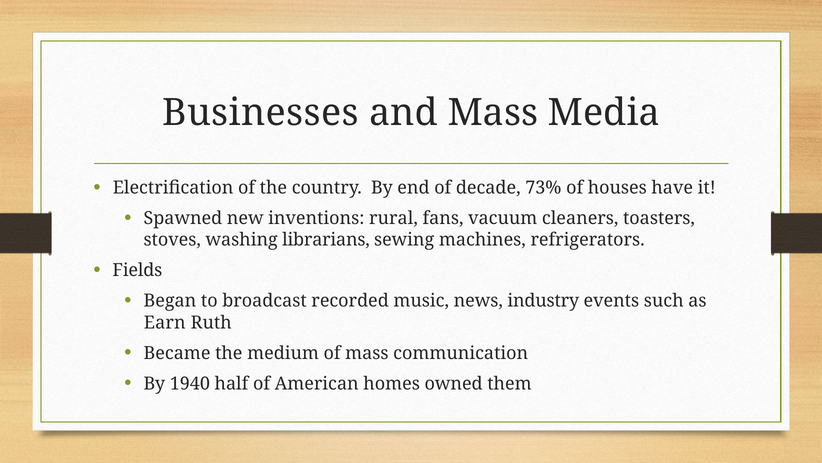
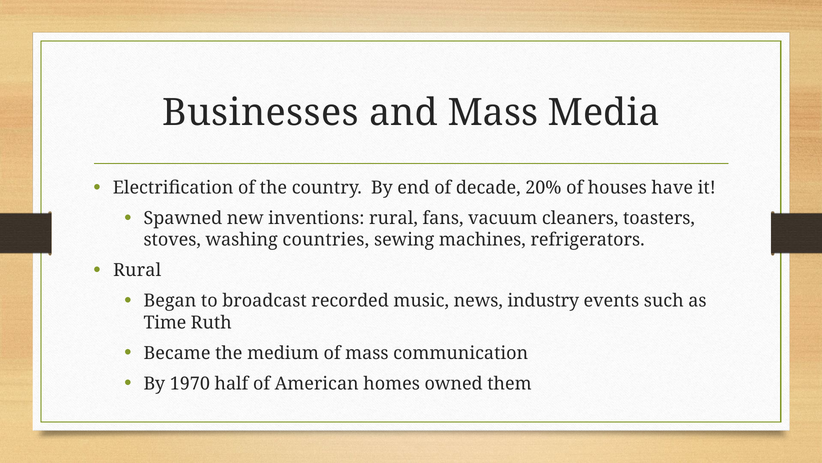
73%: 73% -> 20% (543, 188)
librarians: librarians -> countries (326, 240)
Fields: Fields -> Rural (137, 270)
Earn: Earn -> Time (165, 322)
1940: 1940 -> 1970 (190, 383)
